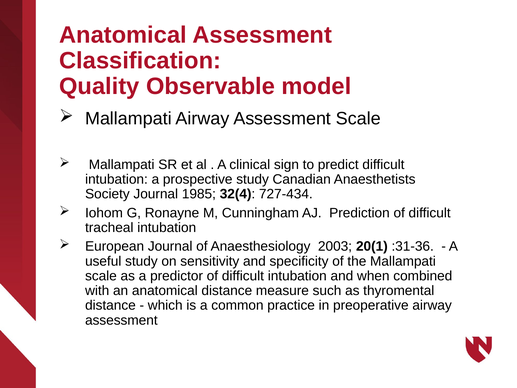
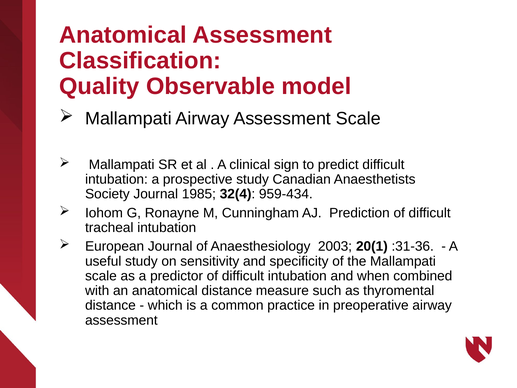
727-434: 727-434 -> 959-434 (286, 194)
